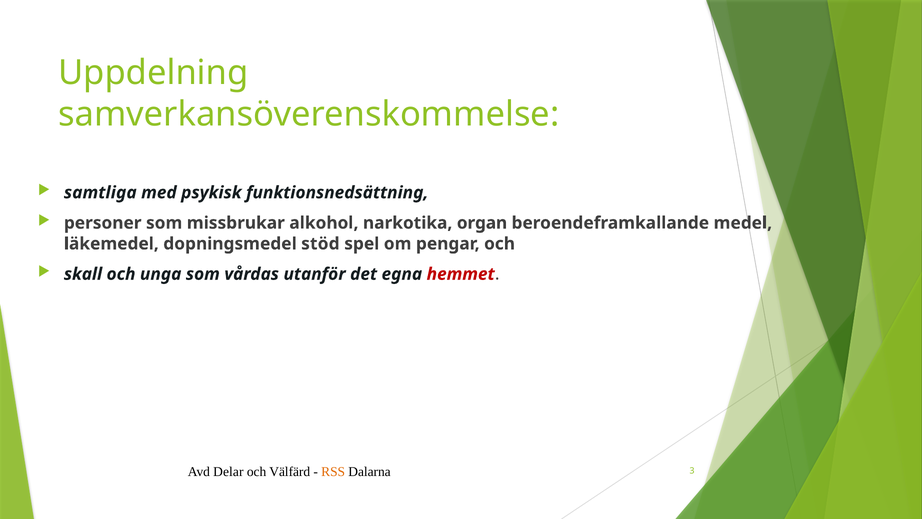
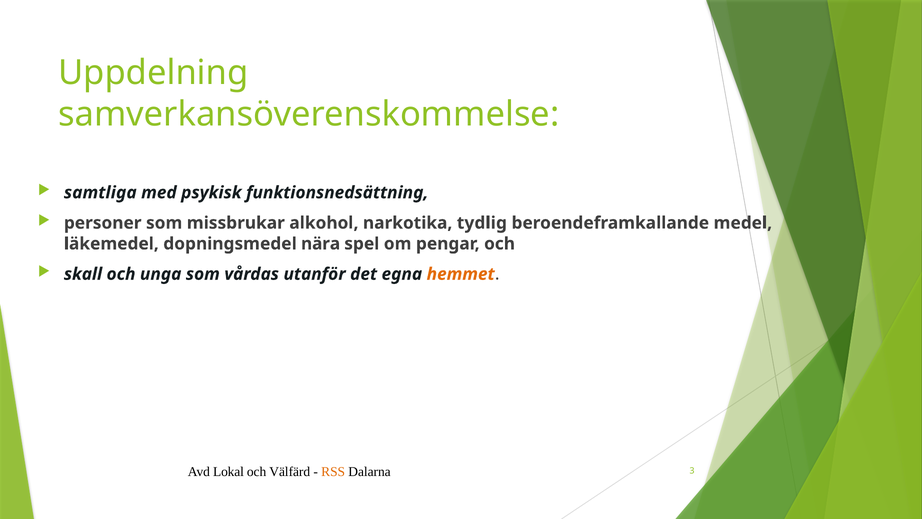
organ: organ -> tydlig (482, 223)
stöd: stöd -> nära (321, 244)
hemmet colour: red -> orange (461, 274)
Delar: Delar -> Lokal (228, 472)
